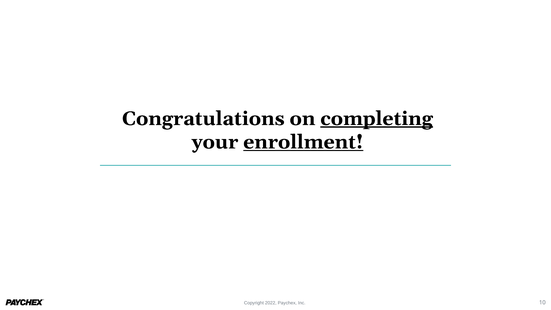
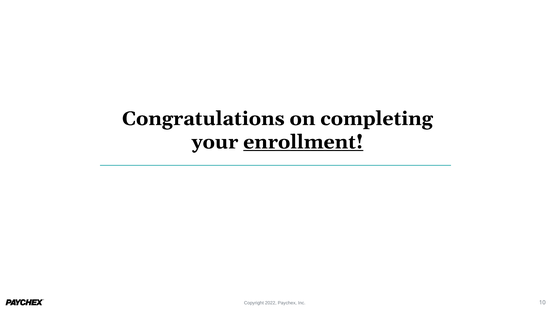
completing underline: present -> none (377, 119)
